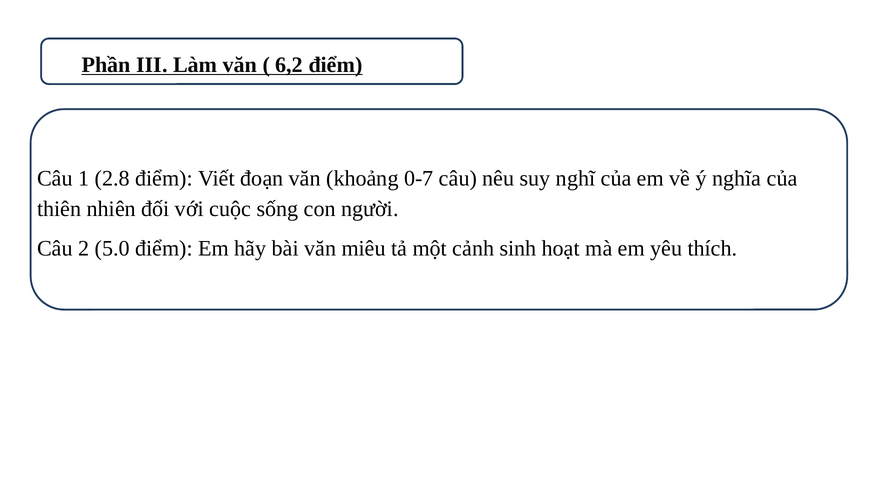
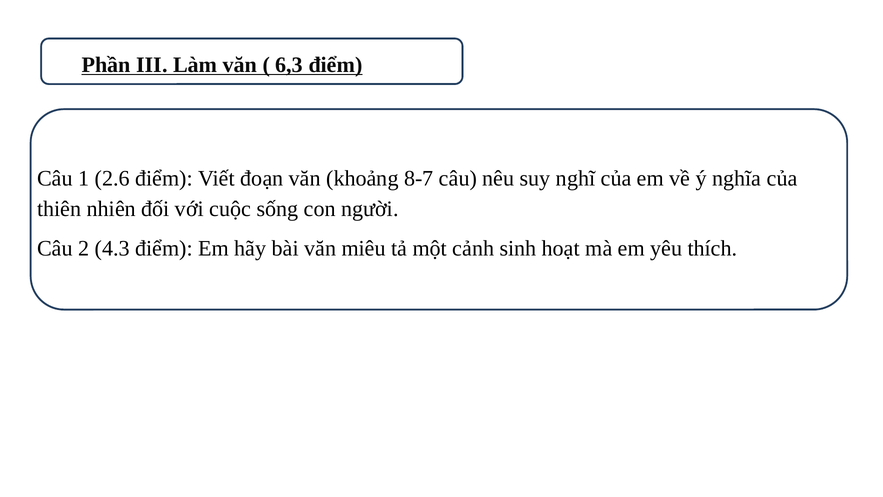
6,2: 6,2 -> 6,3 (289, 65)
2.8: 2.8 -> 2.6 (112, 178)
0-7: 0-7 -> 8-7 (419, 178)
5.0: 5.0 -> 4.3 (112, 248)
